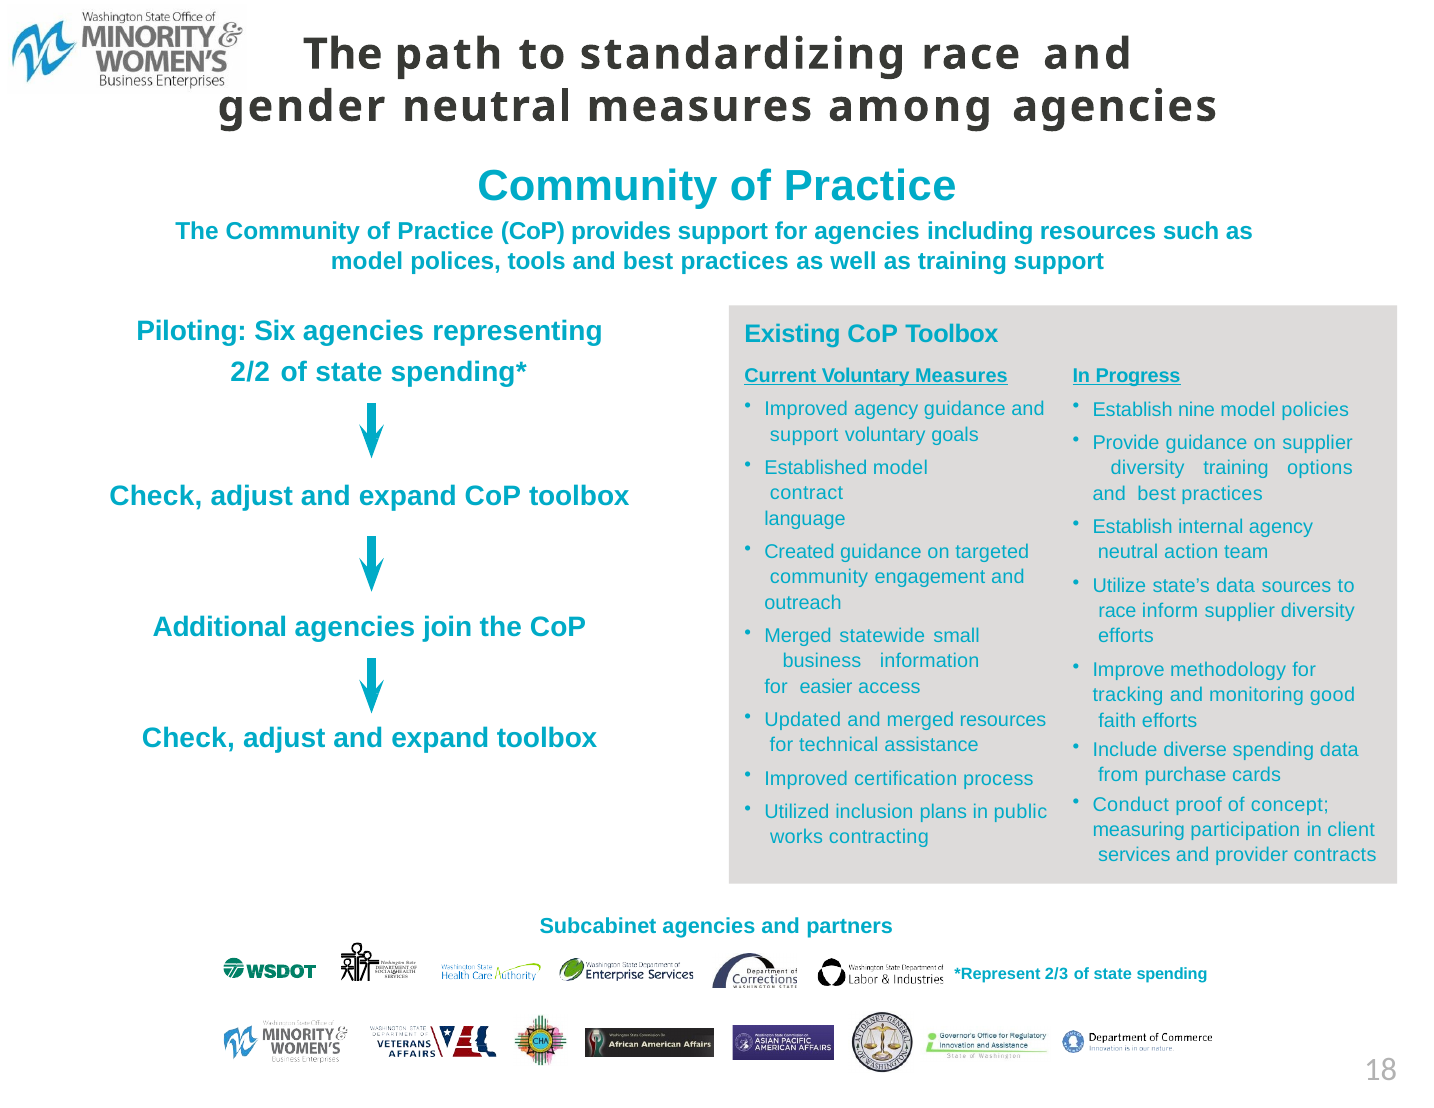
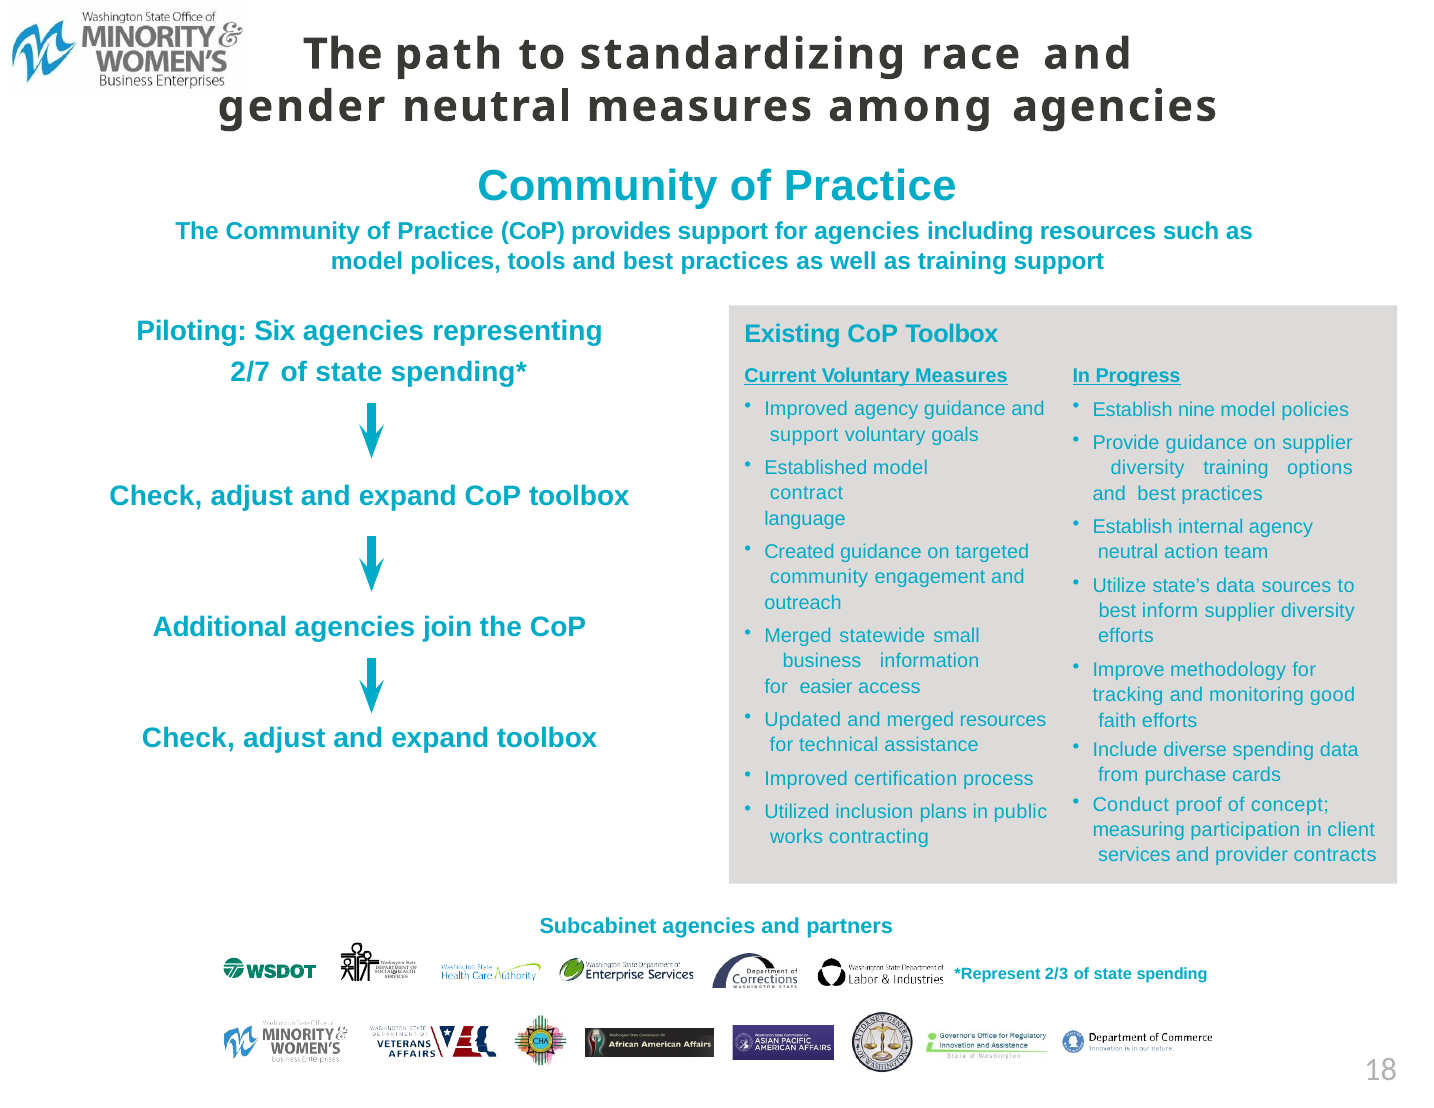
2/2: 2/2 -> 2/7 (250, 372)
race: race -> best (1117, 611)
